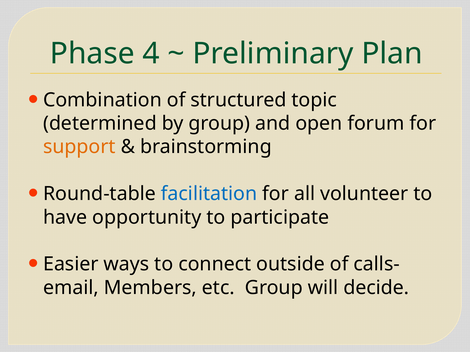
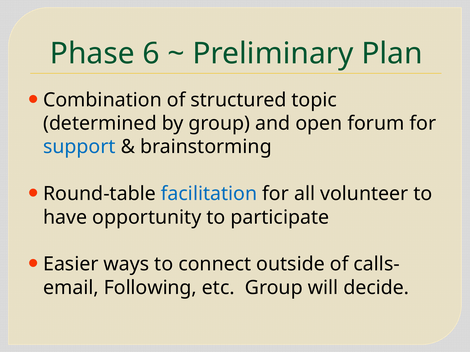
4: 4 -> 6 (151, 54)
support colour: orange -> blue (79, 147)
Members: Members -> Following (150, 288)
